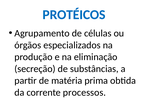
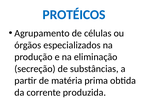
processos: processos -> produzida (84, 92)
